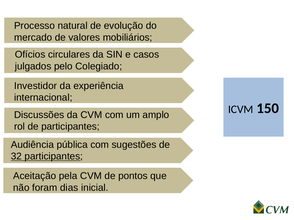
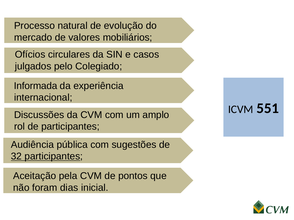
Investidor: Investidor -> Informada (36, 86)
150: 150 -> 551 (268, 108)
